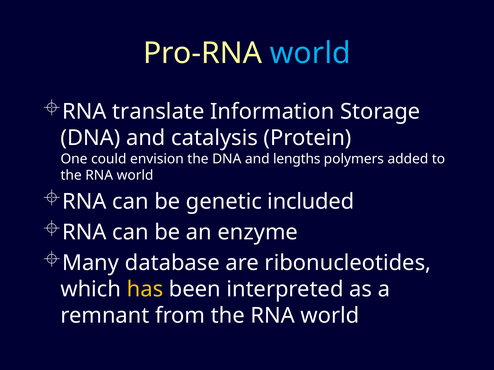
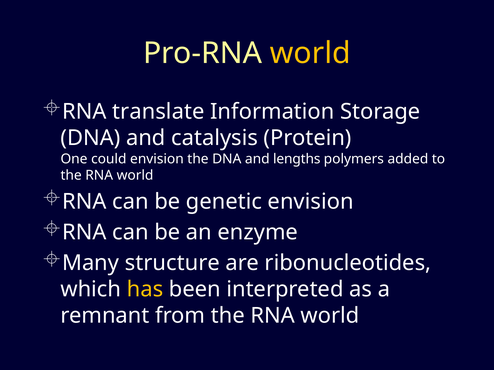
world colour: light blue -> yellow (310, 53)
genetic included: included -> envision (311, 202)
database: database -> structure (172, 263)
